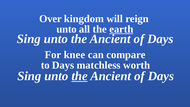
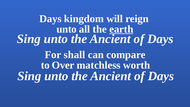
Over: Over -> Days (50, 19)
knee: knee -> shall (74, 55)
to Days: Days -> Over (63, 65)
the underline: present -> none (80, 76)
